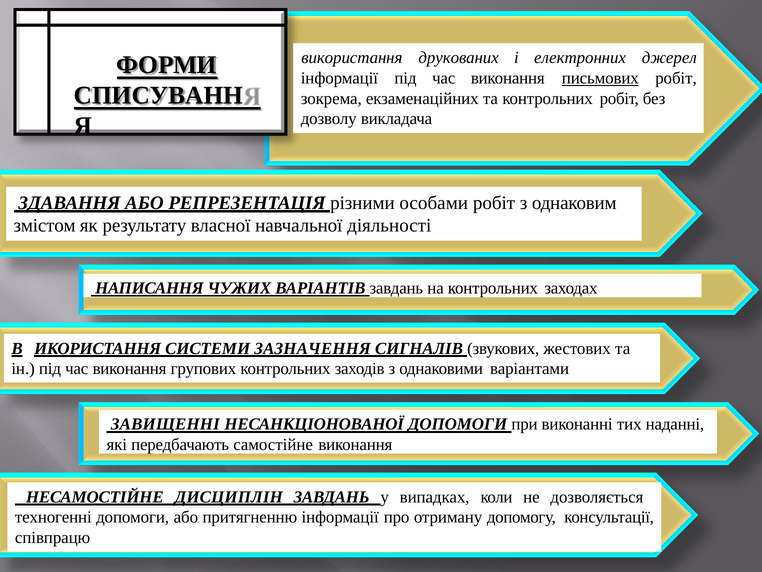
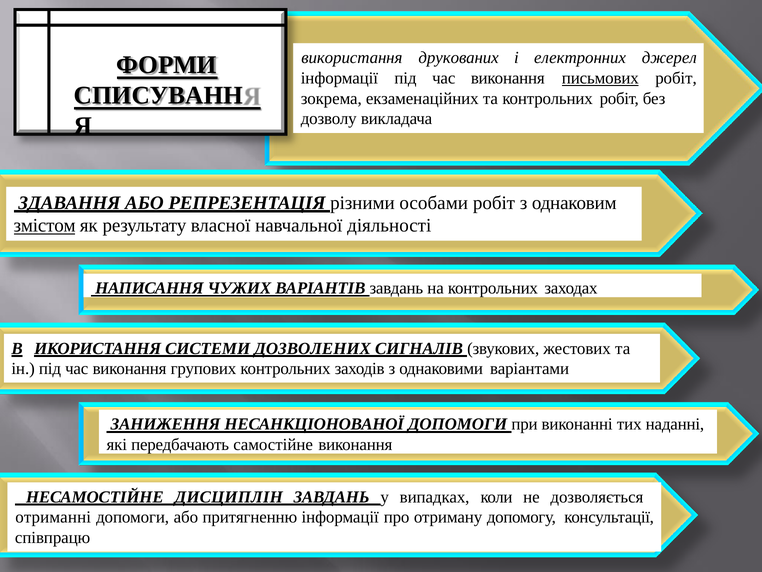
змістом underline: none -> present (45, 225)
ЗАЗНАЧЕННЯ: ЗАЗНАЧЕННЯ -> ДОЗВОЛЕНИХ (313, 348)
ЗАВИЩЕННІ: ЗАВИЩЕННІ -> ЗАНИЖЕННЯ (166, 424)
техногенні: техногенні -> отриманні (53, 517)
